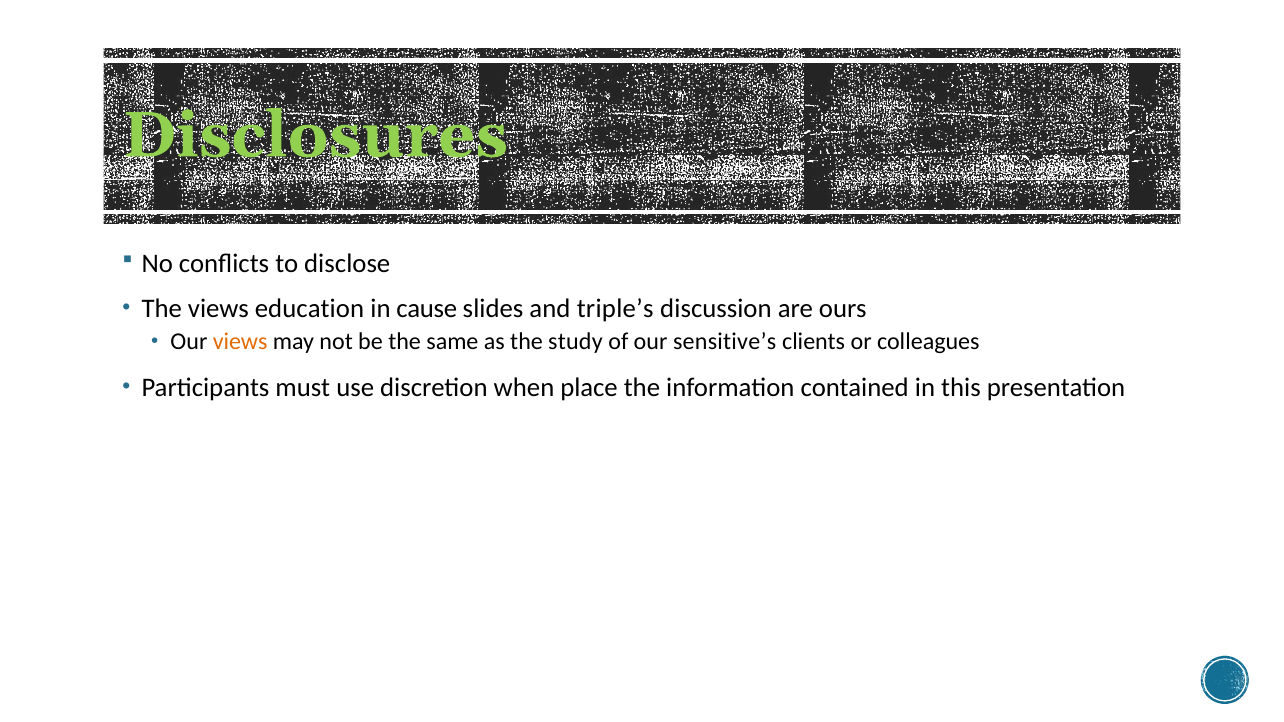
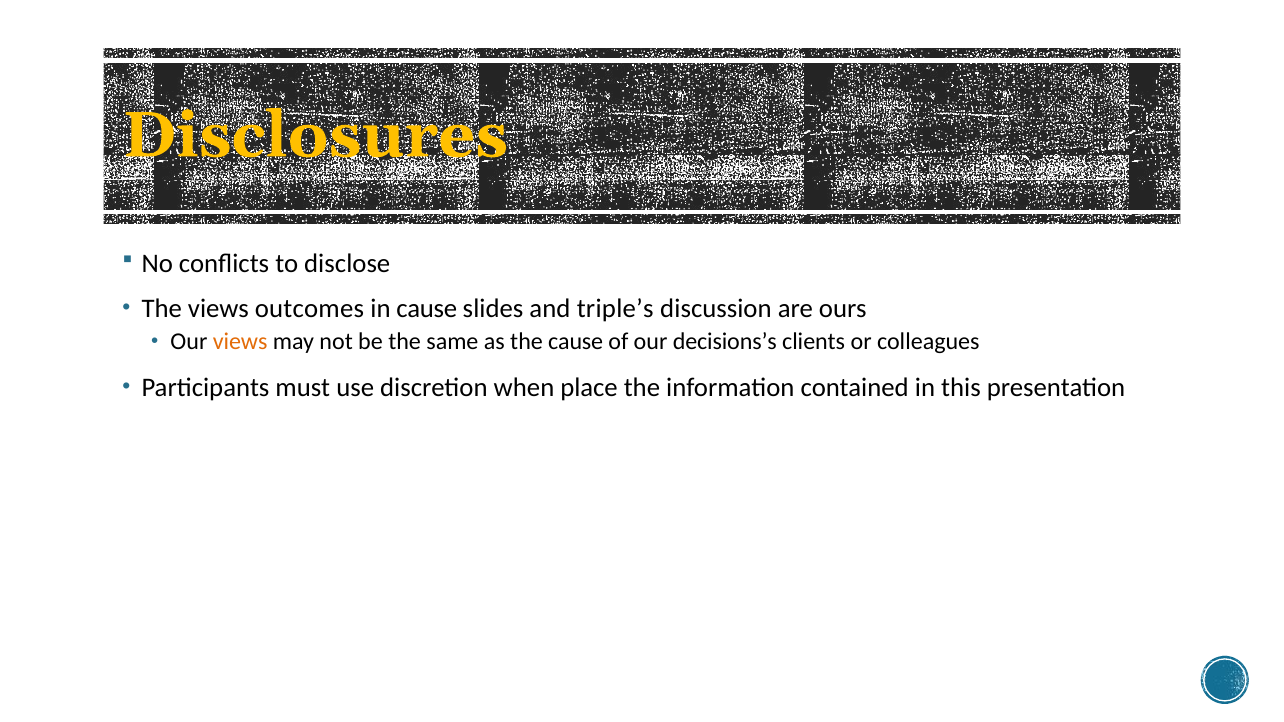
Disclosures colour: light green -> yellow (315, 135)
education: education -> outcomes (309, 308)
the study: study -> cause (576, 341)
sensitive’s: sensitive’s -> decisions’s (725, 341)
